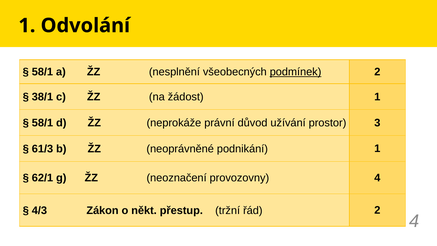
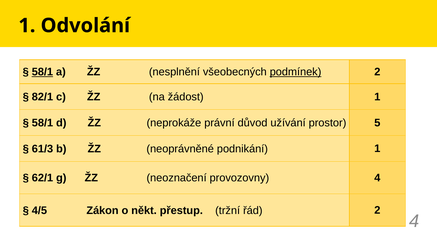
58/1 underline: none -> present (42, 72)
38/1: 38/1 -> 82/1 (42, 97)
3: 3 -> 5 (377, 123)
4/3: 4/3 -> 4/5 (39, 210)
